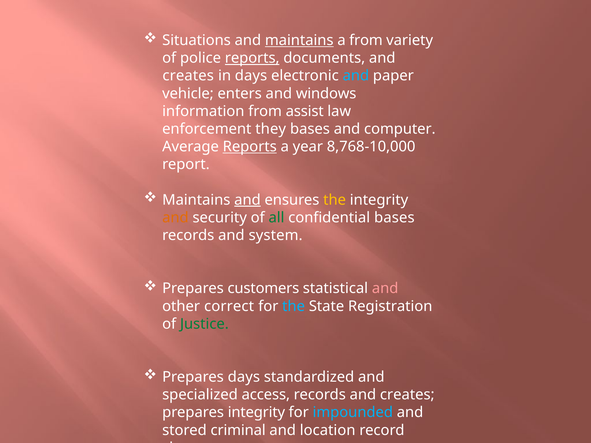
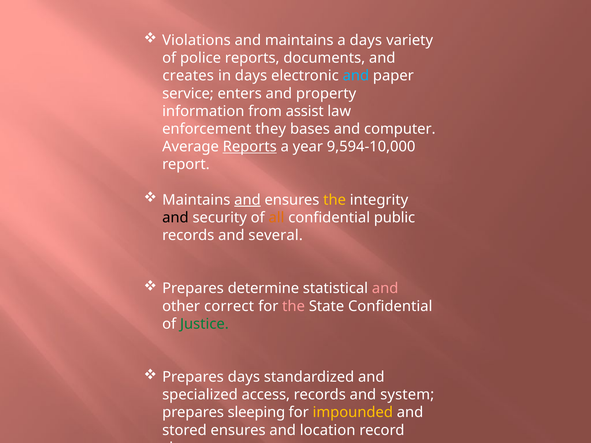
Situations: Situations -> Violations (196, 40)
maintains underline: present -> none (299, 40)
a from: from -> days (366, 40)
reports underline: present -> none (252, 58)
vehicle: vehicle -> service (188, 94)
windows: windows -> property (326, 94)
8,768-10,000: 8,768-10,000 -> 9,594-10,000 (371, 147)
and colour: orange -> black (175, 218)
all colour: green -> orange (276, 218)
confidential bases: bases -> public (394, 218)
system: system -> several (276, 235)
customers: customers -> determine (263, 289)
the colour: light blue -> pink (294, 306)
State Registration: Registration -> Confidential (390, 306)
records and creates: creates -> system (407, 395)
prepares integrity: integrity -> sleeping (256, 413)
impounded colour: light blue -> yellow (353, 413)
stored criminal: criminal -> ensures (238, 430)
